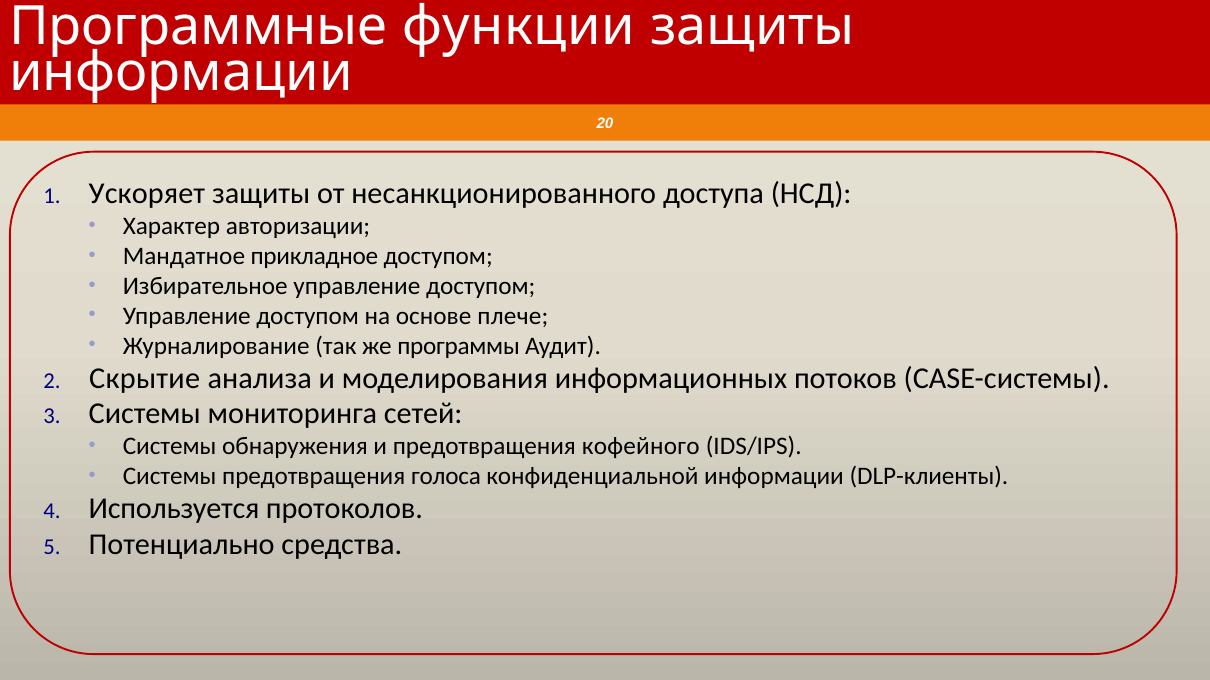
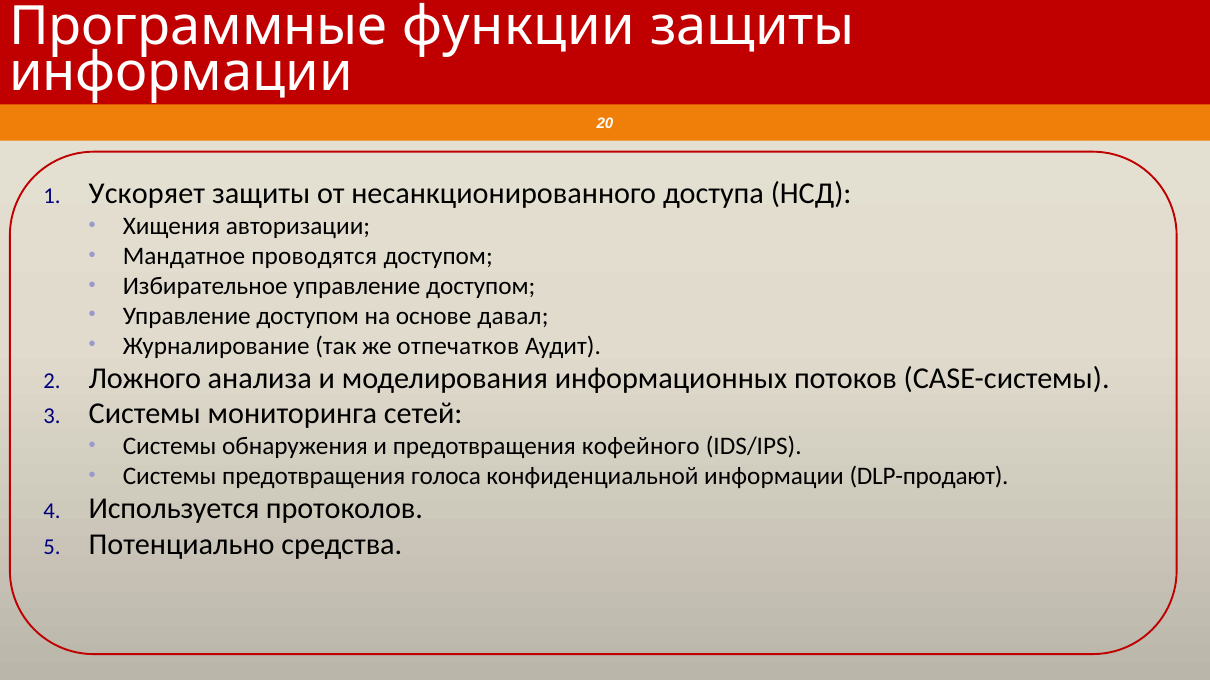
Характер: Характер -> Хищения (171, 227)
прикладное: прикладное -> проводятся (314, 256)
плече: плече -> давал (513, 316)
программы: программы -> отпечатков (458, 346)
Скрытие: Скрытие -> Ложного (145, 379)
DLP-клиенты: DLP-клиенты -> DLP-продают (929, 477)
